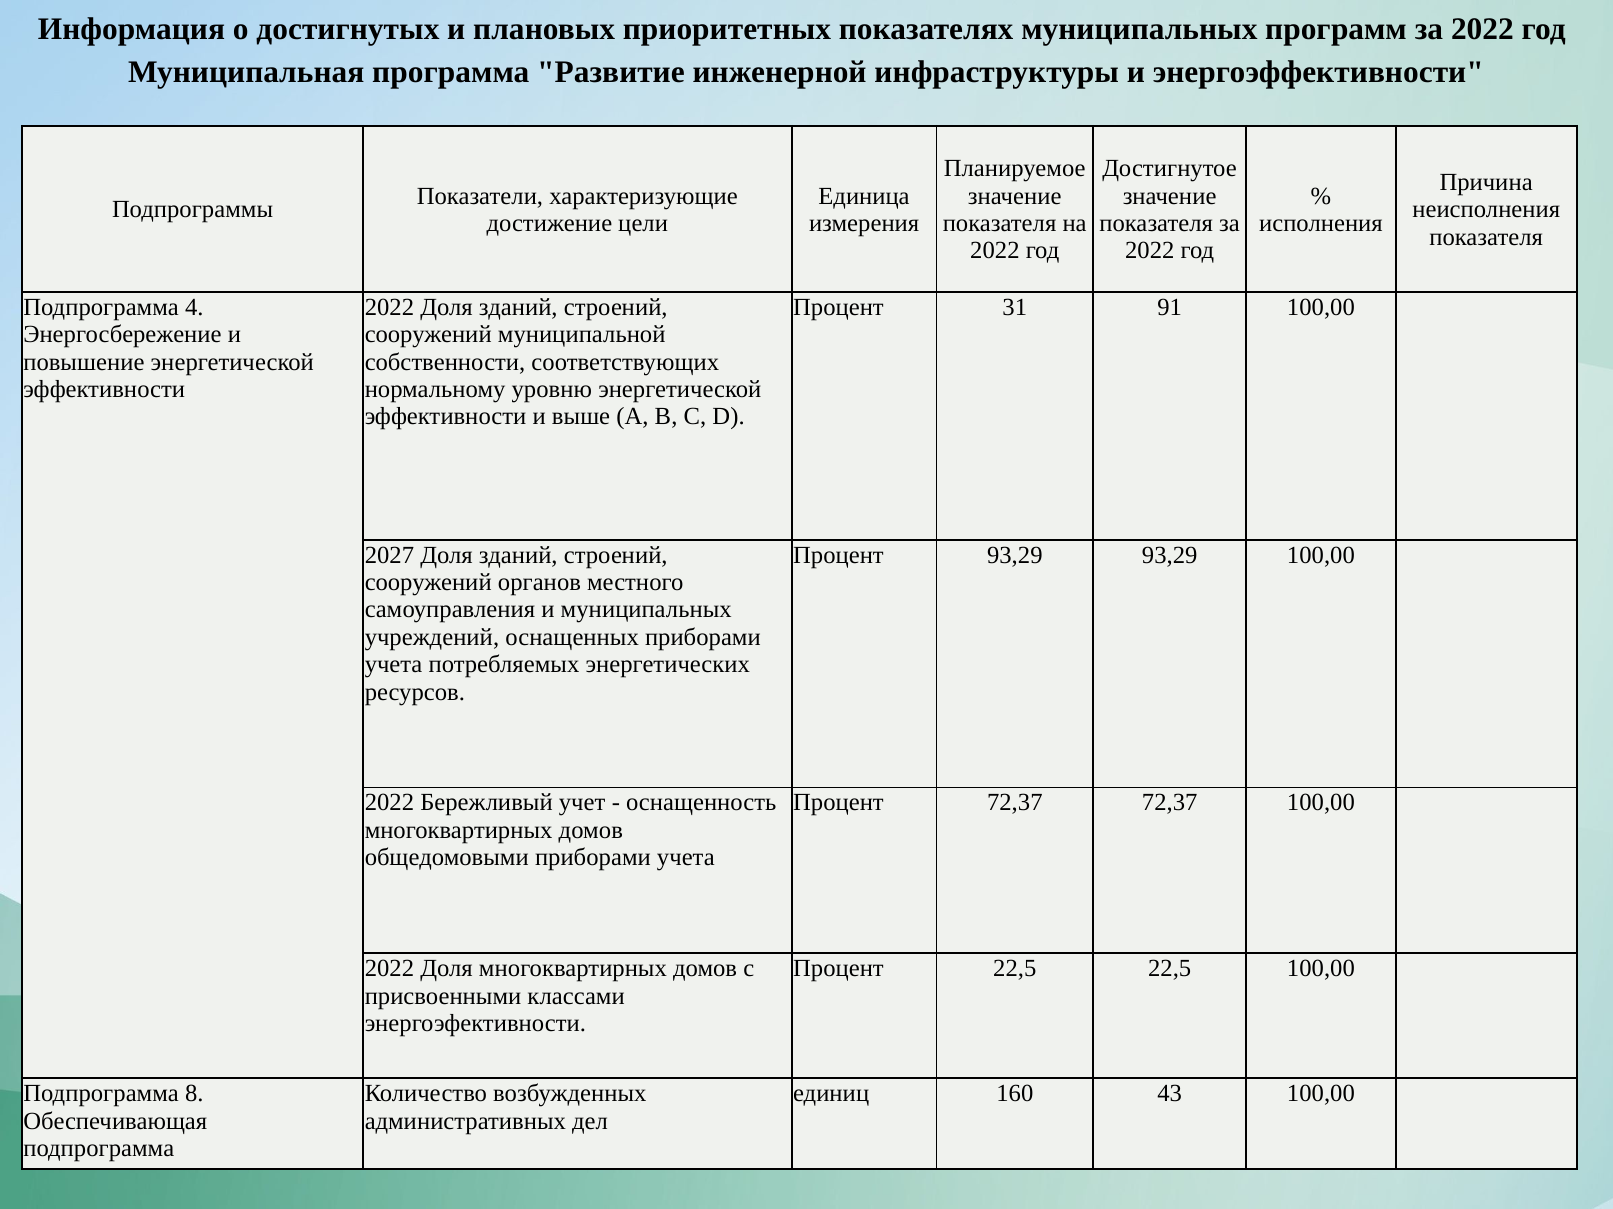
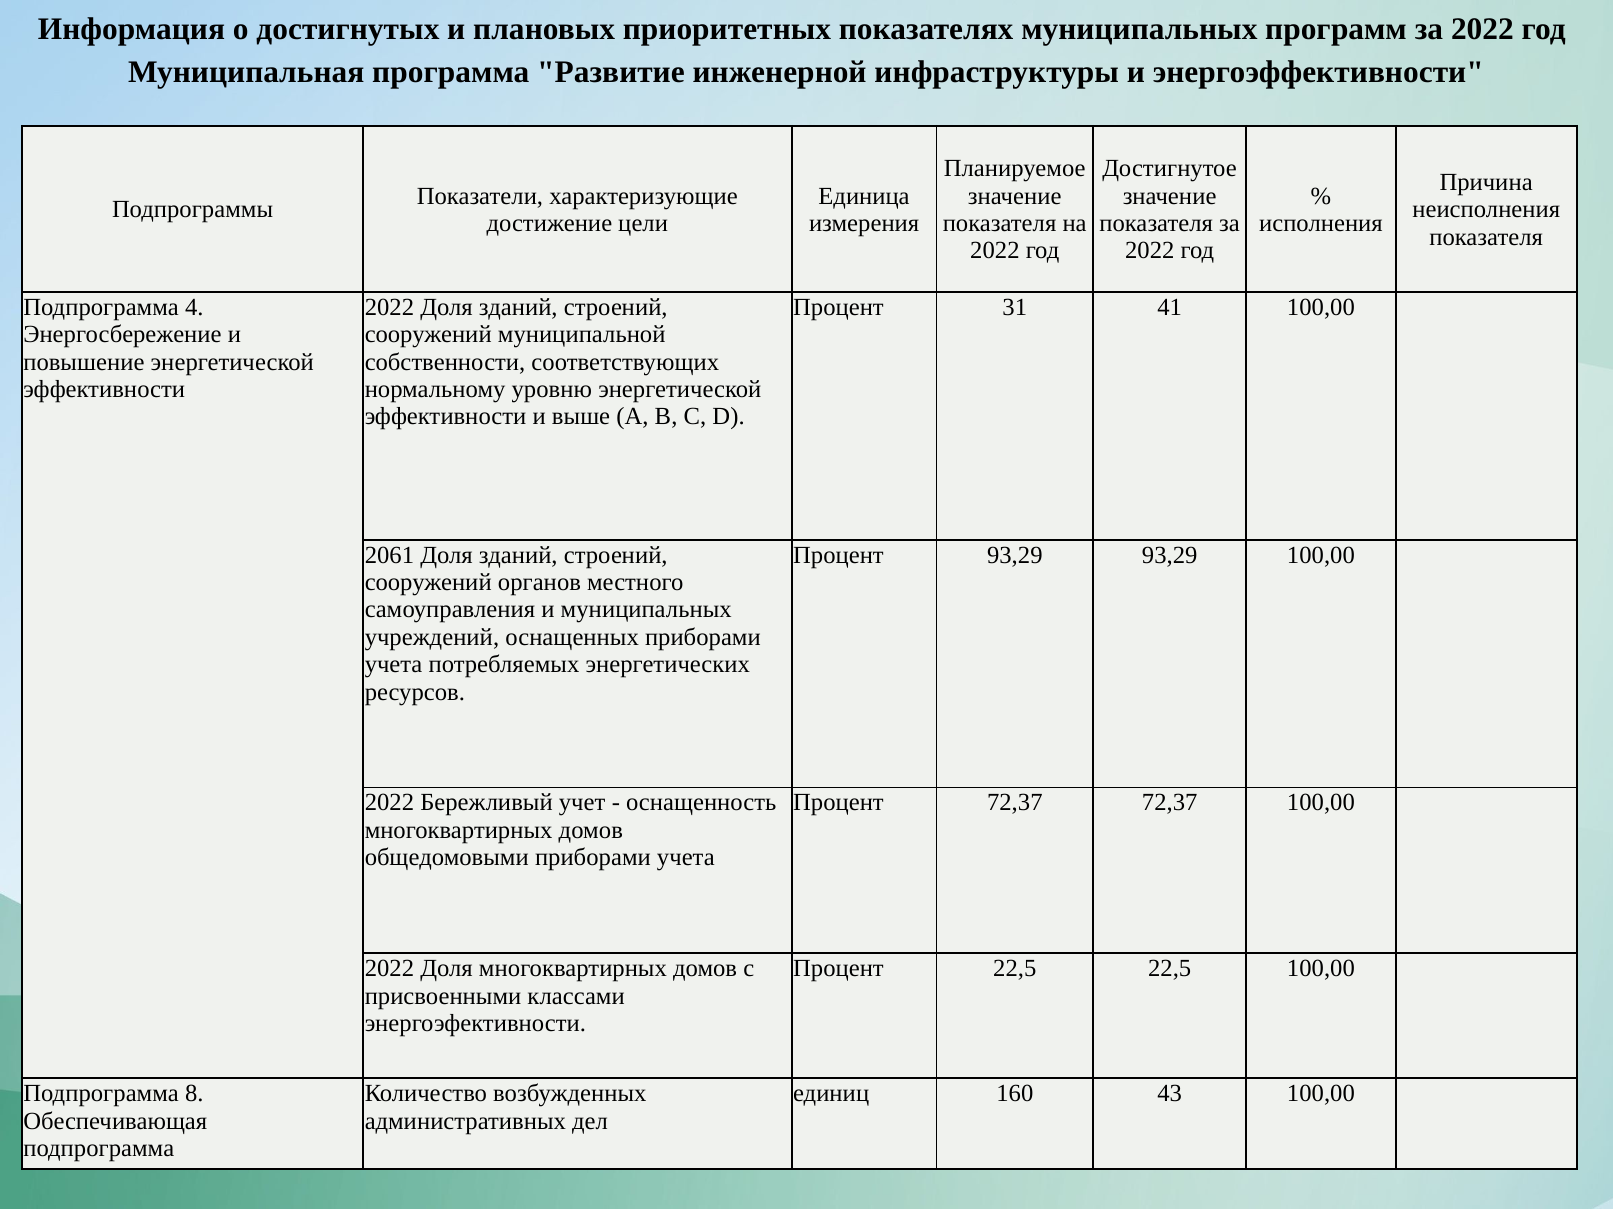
91: 91 -> 41 (1170, 307)
2027: 2027 -> 2061 (389, 555)
